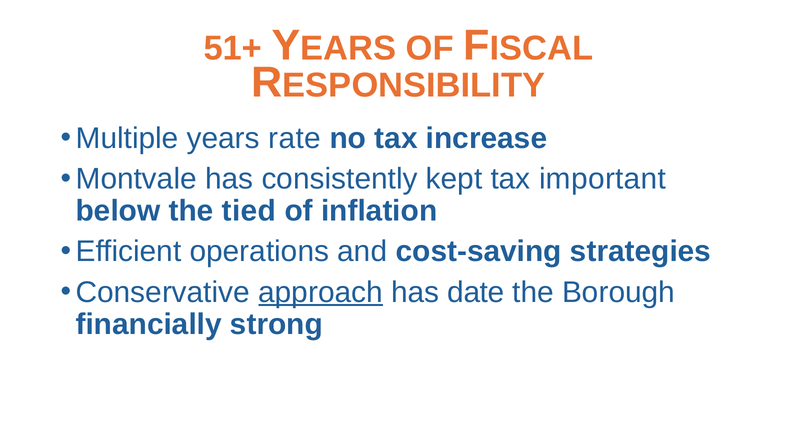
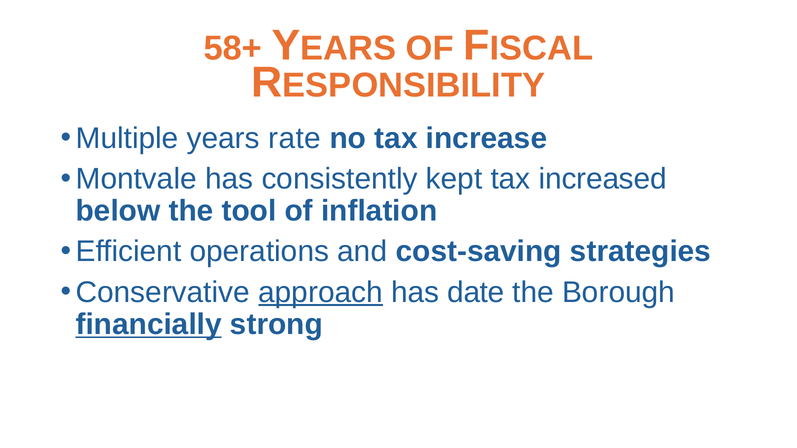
51+: 51+ -> 58+ (233, 48)
important: important -> increased (603, 179)
tied: tied -> tool (249, 211)
financially underline: none -> present (149, 325)
